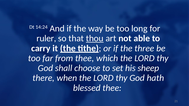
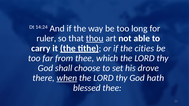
three: three -> cities (144, 48)
sheep: sheep -> drove (148, 68)
when underline: none -> present (67, 78)
